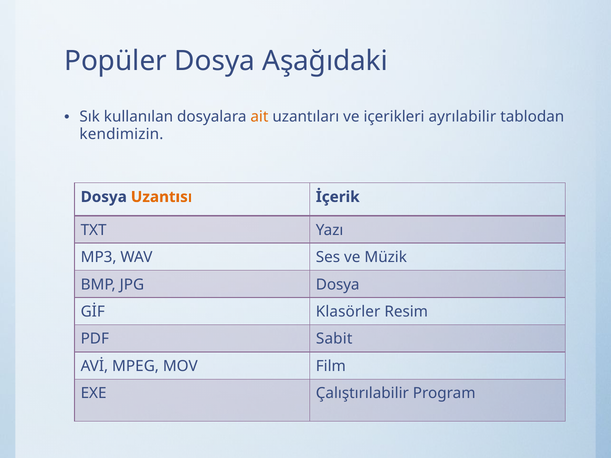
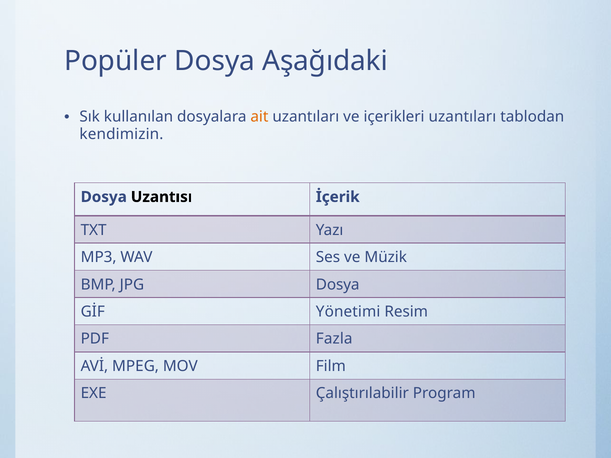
içerikleri ayrılabilir: ayrılabilir -> uzantıları (462, 117)
Uzantısı colour: orange -> black (162, 197)
Klasörler: Klasörler -> Yönetimi (348, 312)
Sabit: Sabit -> Fazla (334, 339)
